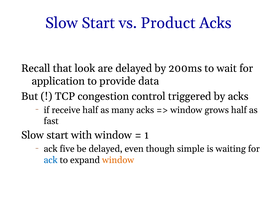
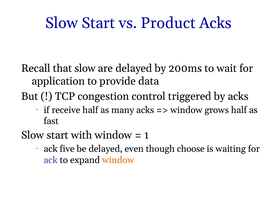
that look: look -> slow (85, 69)
simple: simple -> choose (191, 149)
ack colour: blue -> purple (51, 161)
